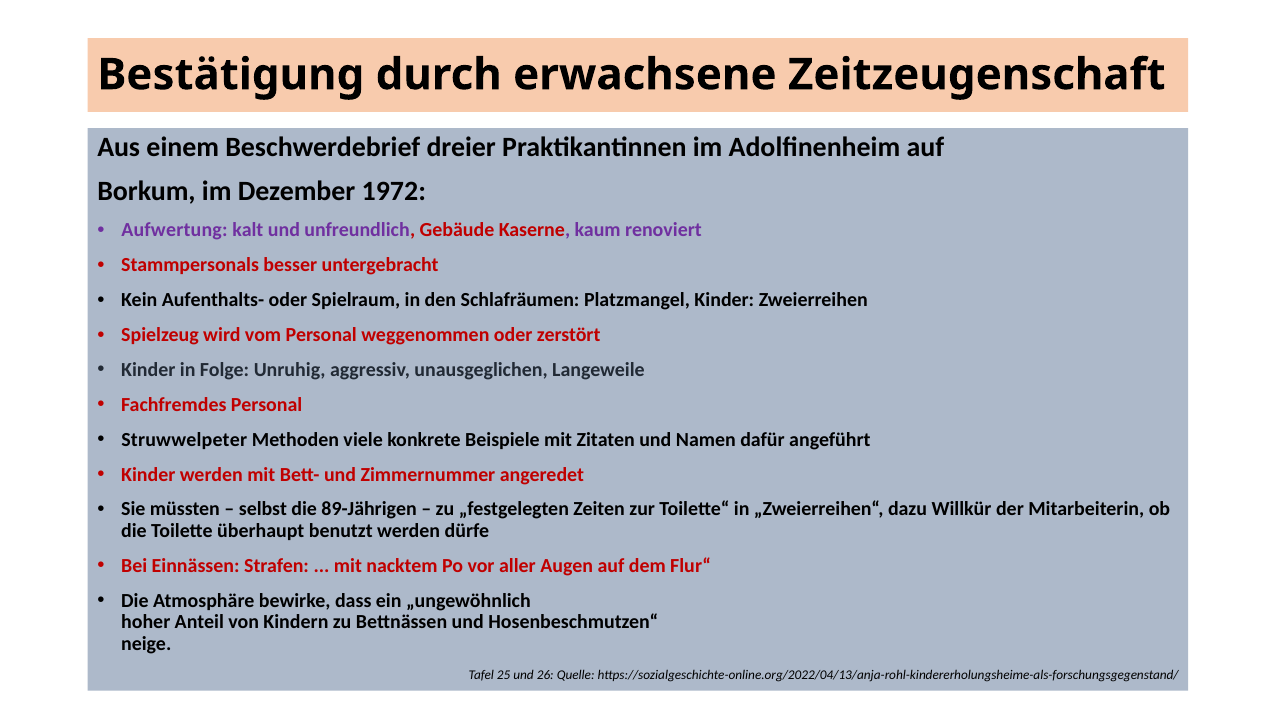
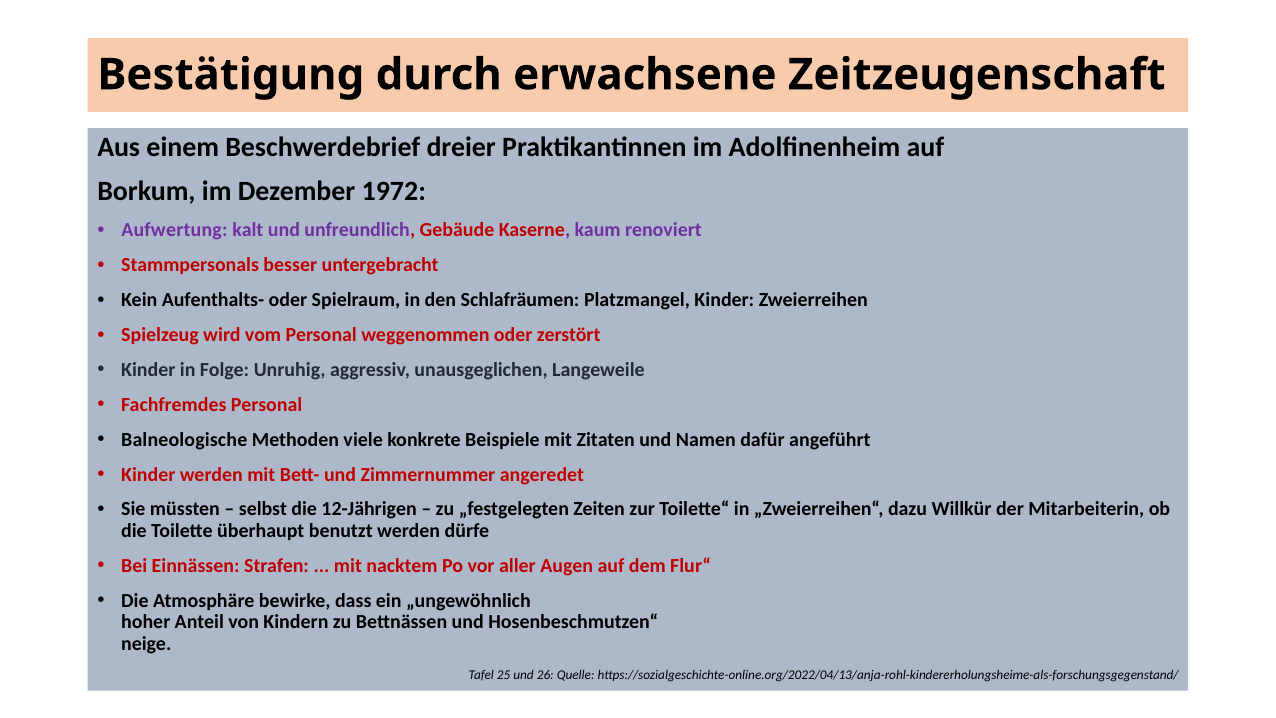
Struwwelpeter: Struwwelpeter -> Balneologische (184, 439)
89-Jährigen: 89-Jährigen -> 12-Jährigen (369, 509)
